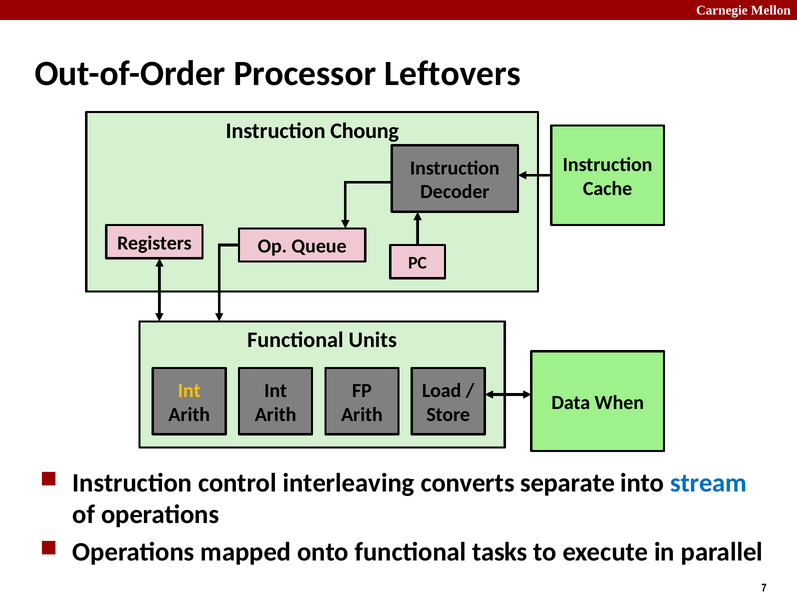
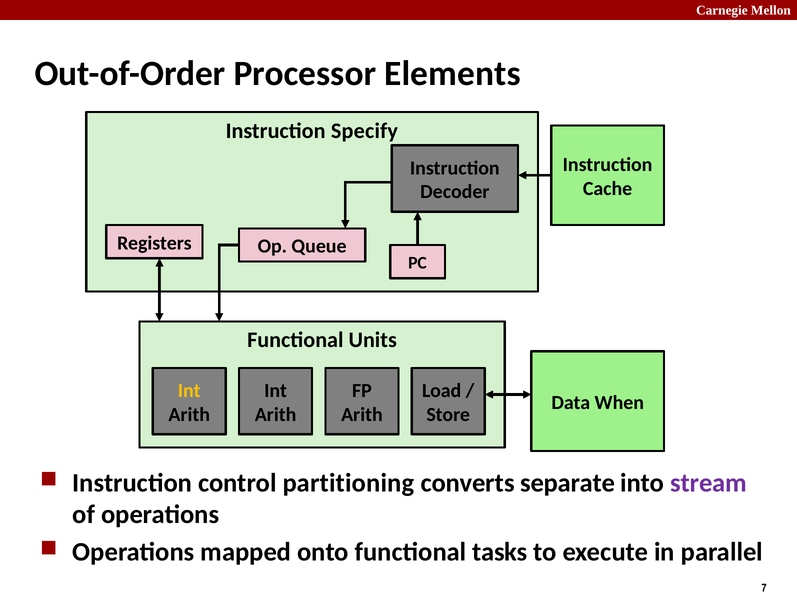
Leftovers: Leftovers -> Elements (452, 74)
Choung: Choung -> Specify (364, 131)
interleaving: interleaving -> partitioning (348, 483)
stream colour: blue -> purple (709, 483)
